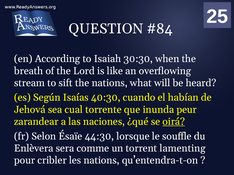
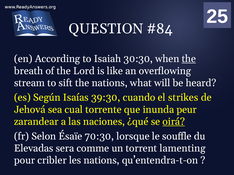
the underline: none -> present (189, 59)
40:30: 40:30 -> 39:30 (106, 98)
habían: habían -> strikes (183, 98)
44:30: 44:30 -> 70:30 (99, 137)
Enlèvera: Enlèvera -> Elevadas (34, 149)
